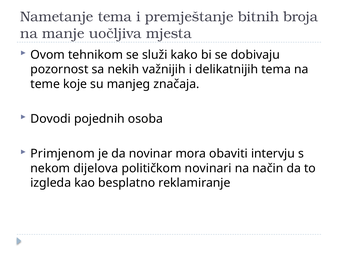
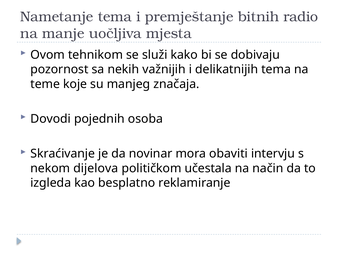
broja: broja -> radio (301, 17)
Primjenom: Primjenom -> Skraćivanje (63, 154)
novinari: novinari -> učestala (208, 169)
